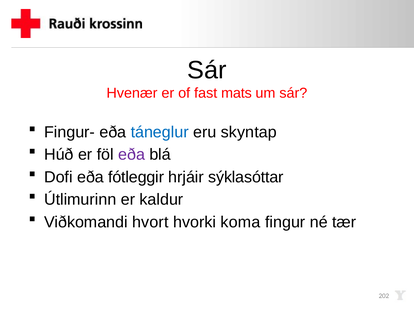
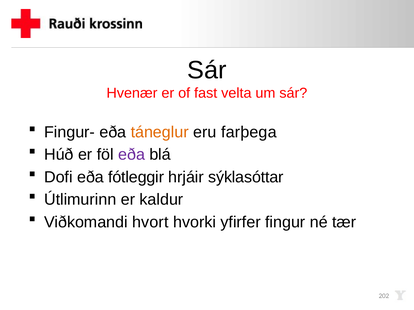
mats: mats -> velta (236, 93)
táneglur colour: blue -> orange (160, 132)
skyntap: skyntap -> farþega (249, 132)
koma: koma -> yfirfer (241, 222)
